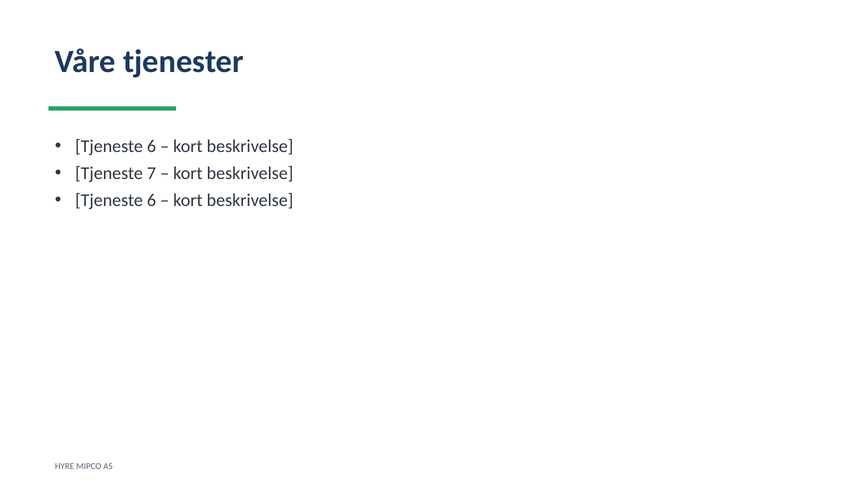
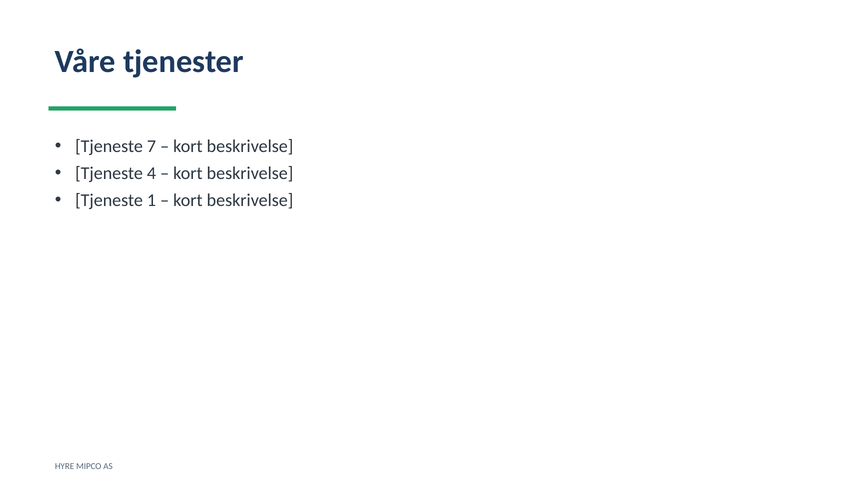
6: 6 -> 7 (151, 146)
7: 7 -> 4 (151, 173)
6: 6 -> 1 (151, 200)
